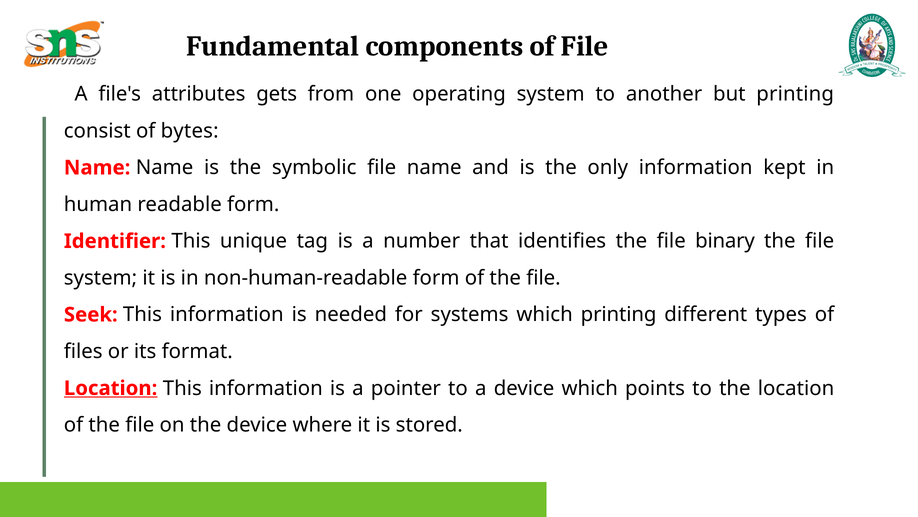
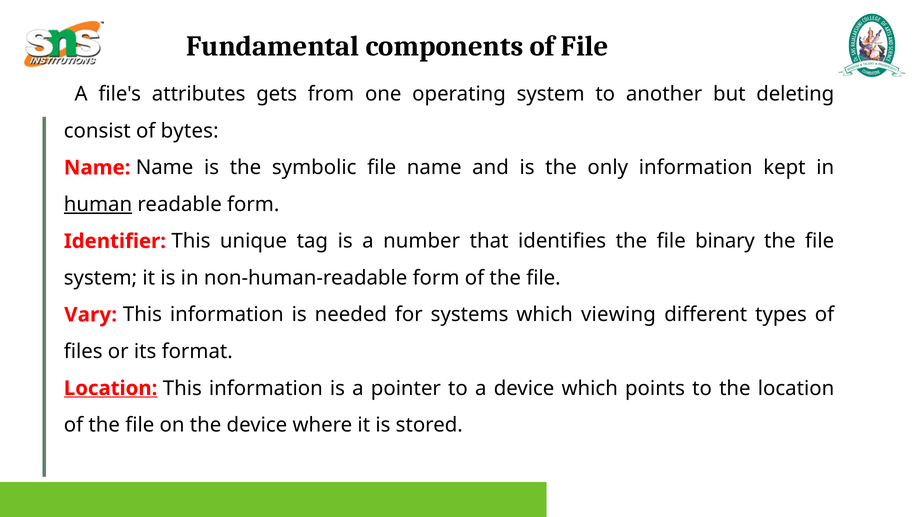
but printing: printing -> deleting (795, 94)
human underline: none -> present (98, 204)
Seek: Seek -> Vary (91, 314)
which printing: printing -> viewing (618, 314)
